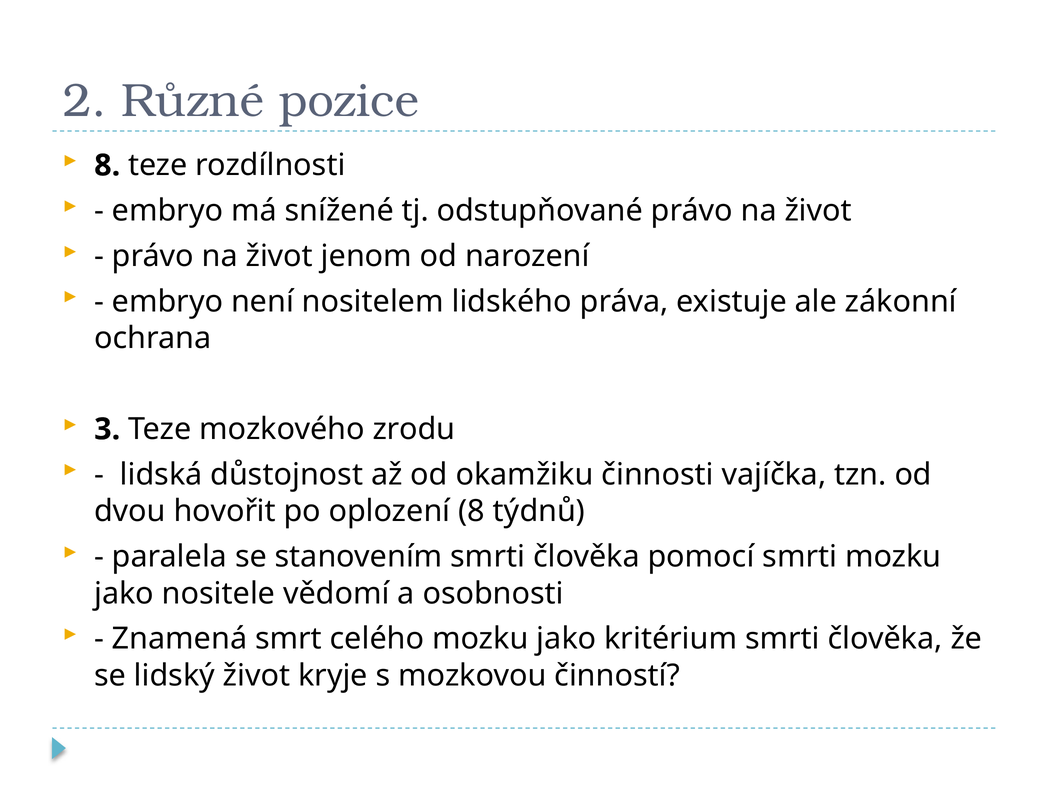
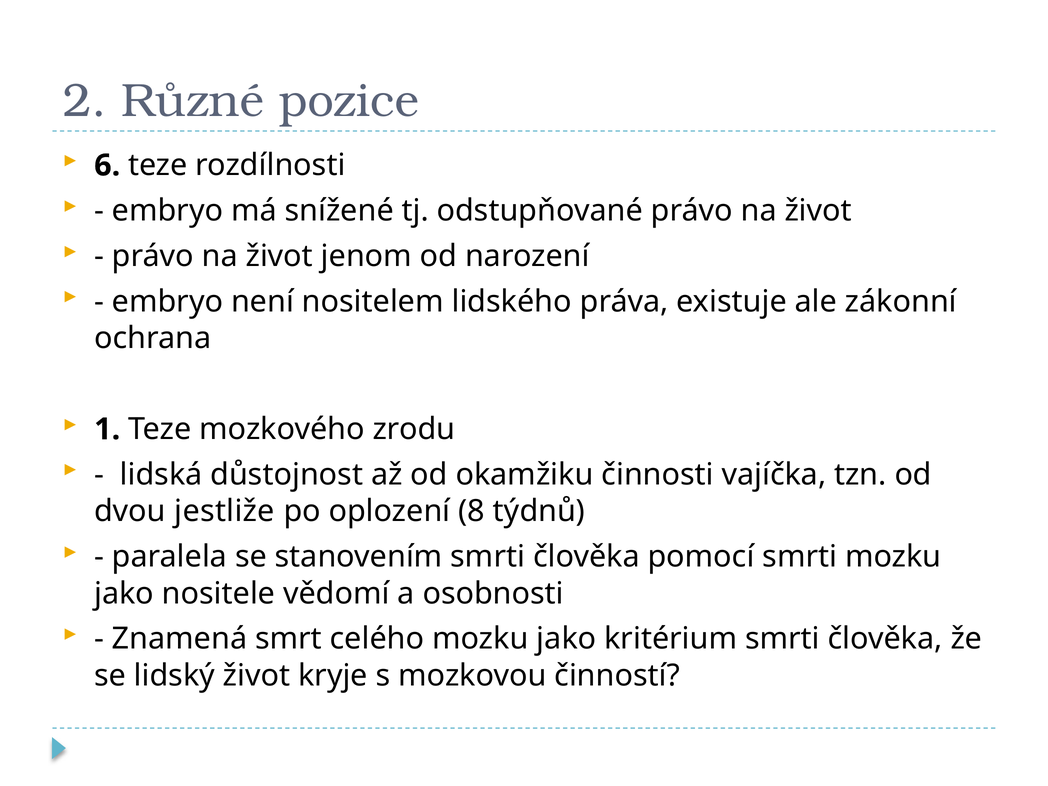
8: 8 -> 6 (107, 165)
3: 3 -> 1 (107, 429)
hovořit: hovořit -> jestliže (225, 511)
